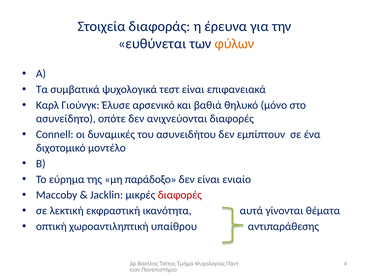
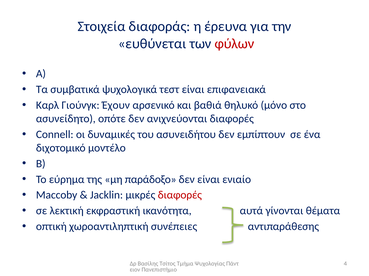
φύλων colour: orange -> red (234, 44)
Έλυσε: Έλυσε -> Έχουν (116, 105)
υπαίθρου: υπαίθρου -> συνέπειες (174, 227)
